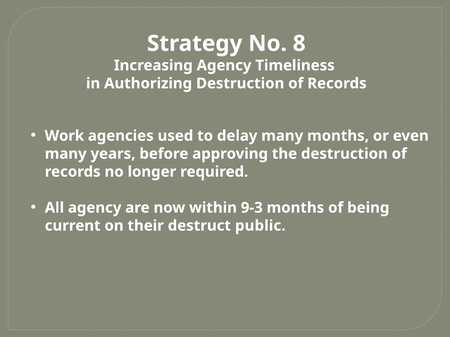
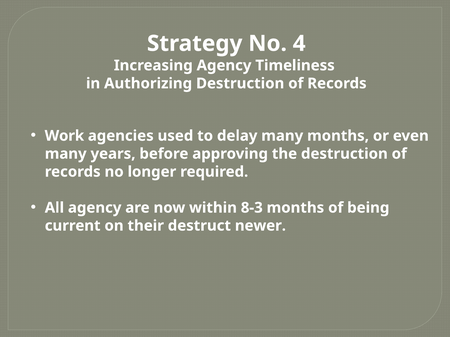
8: 8 -> 4 (299, 44)
9-3: 9-3 -> 8-3 (252, 208)
public: public -> newer (260, 226)
